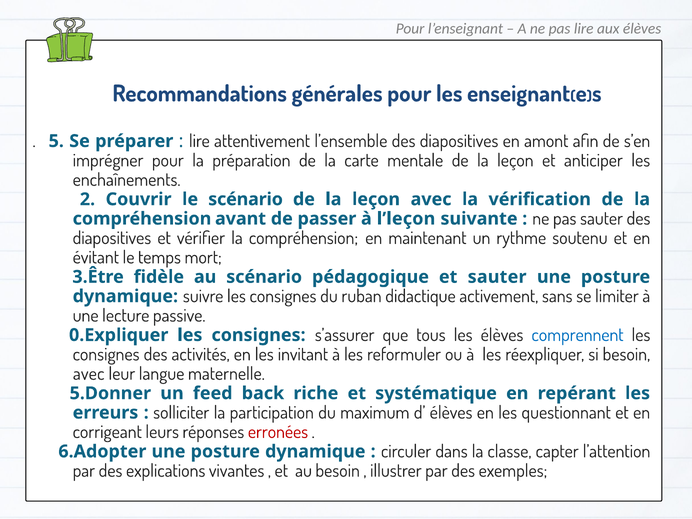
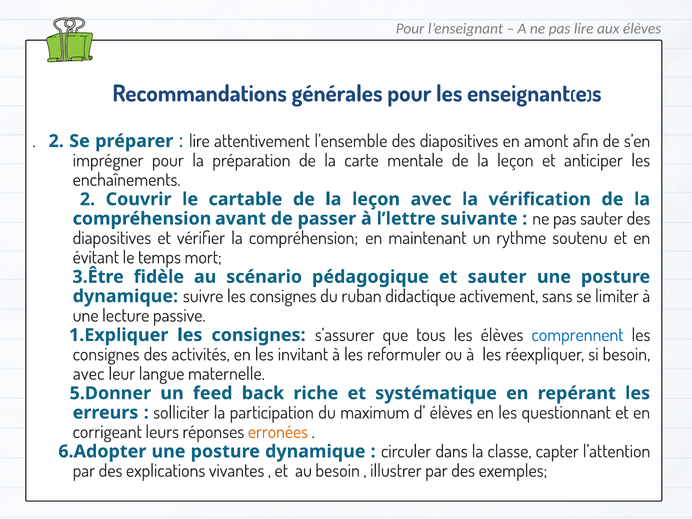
5: 5 -> 2 (56, 141)
le scénario: scénario -> cartable (245, 199)
l’leçon: l’leçon -> l’lettre (406, 219)
0.Expliquer: 0.Expliquer -> 1.Expliquer (119, 335)
erronées colour: red -> orange (278, 432)
